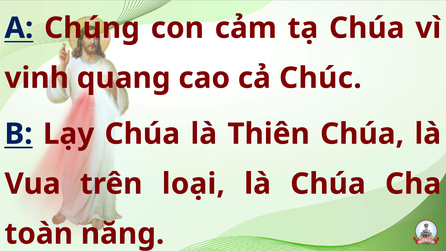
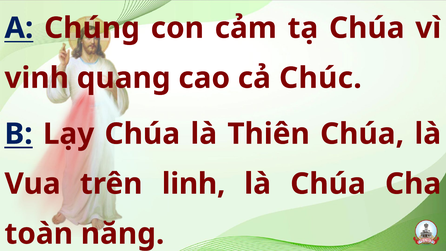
loại: loại -> linh (194, 184)
